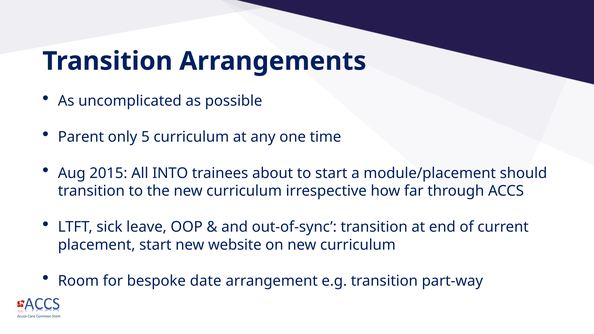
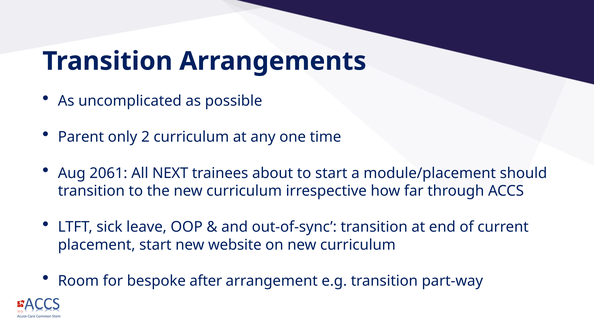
5: 5 -> 2 (145, 137)
2015: 2015 -> 2061 (108, 173)
INTO: INTO -> NEXT (170, 173)
date: date -> after (206, 281)
